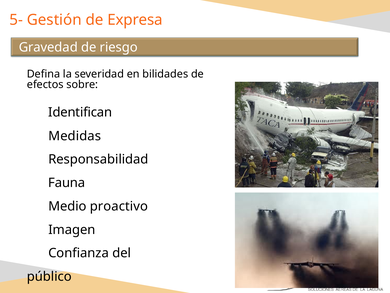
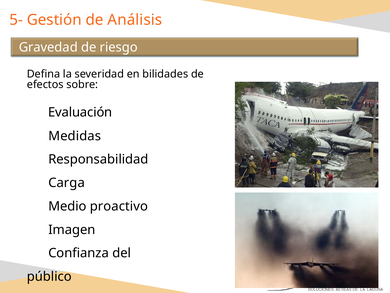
Expresa: Expresa -> Análisis (135, 20)
Identifican: Identifican -> Evaluación (80, 112)
Fauna: Fauna -> Carga (67, 183)
